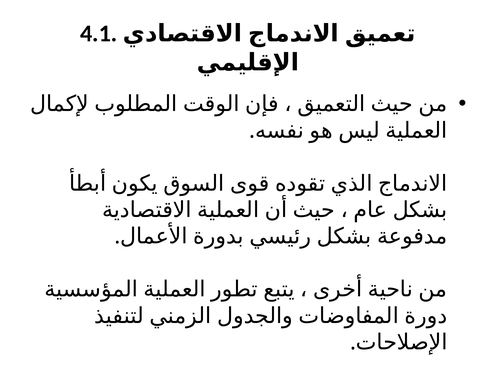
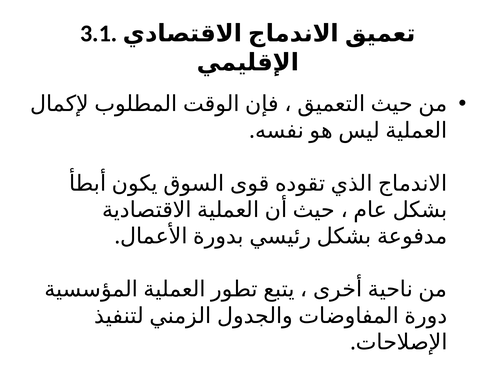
4.1: 4.1 -> 3.1 (99, 34)
